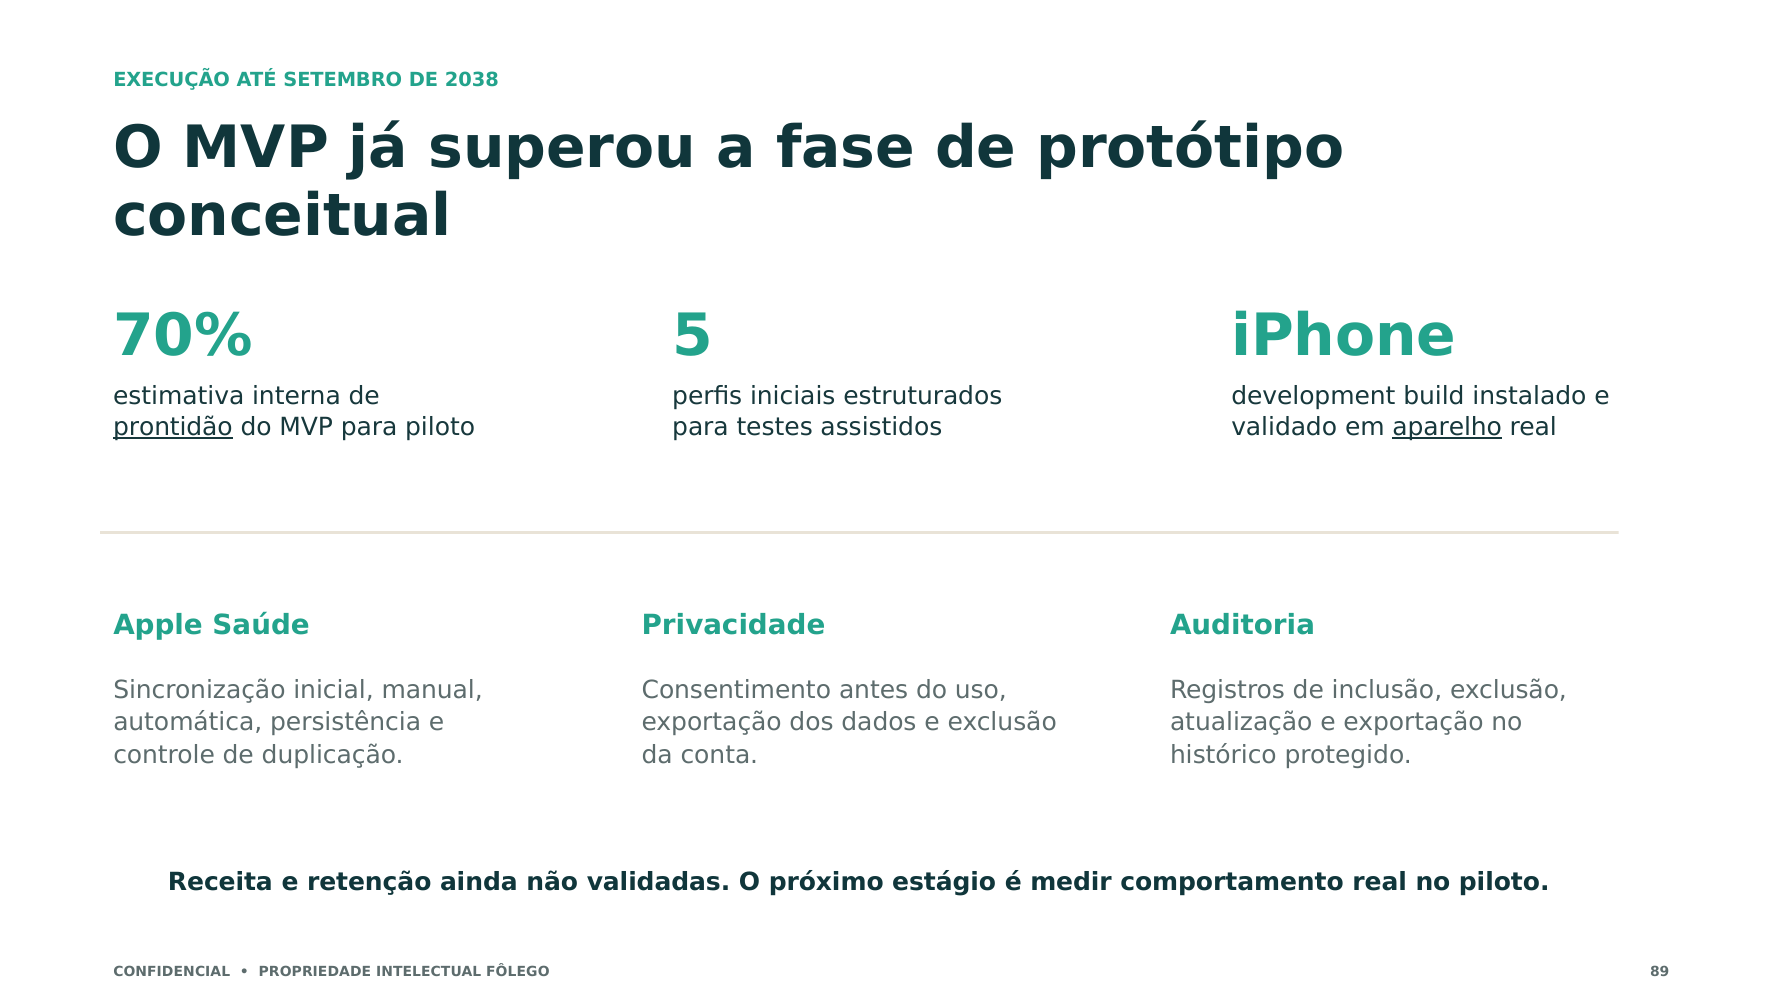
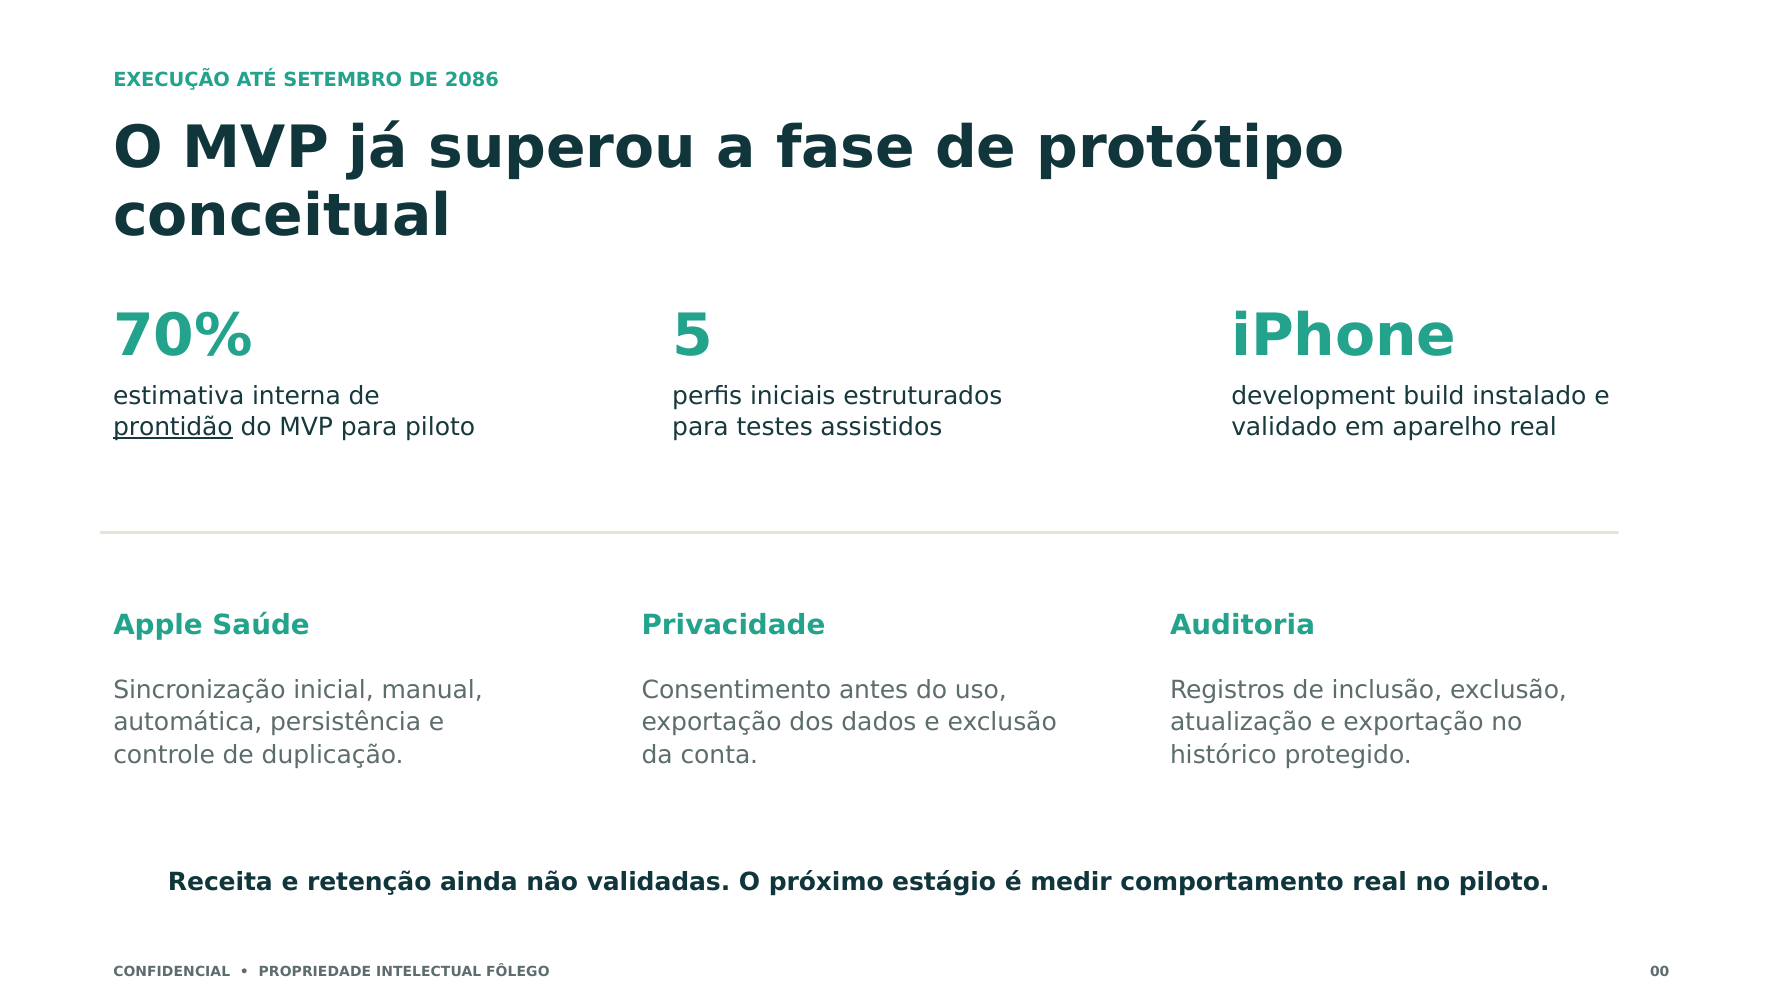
2038: 2038 -> 2086 (472, 80)
aparelho underline: present -> none (1447, 428)
89: 89 -> 00 (1660, 973)
